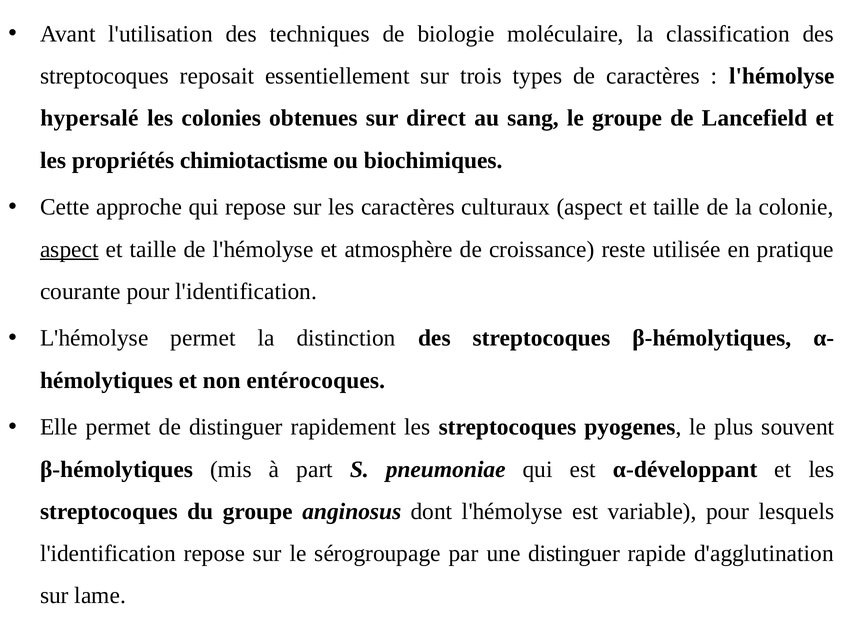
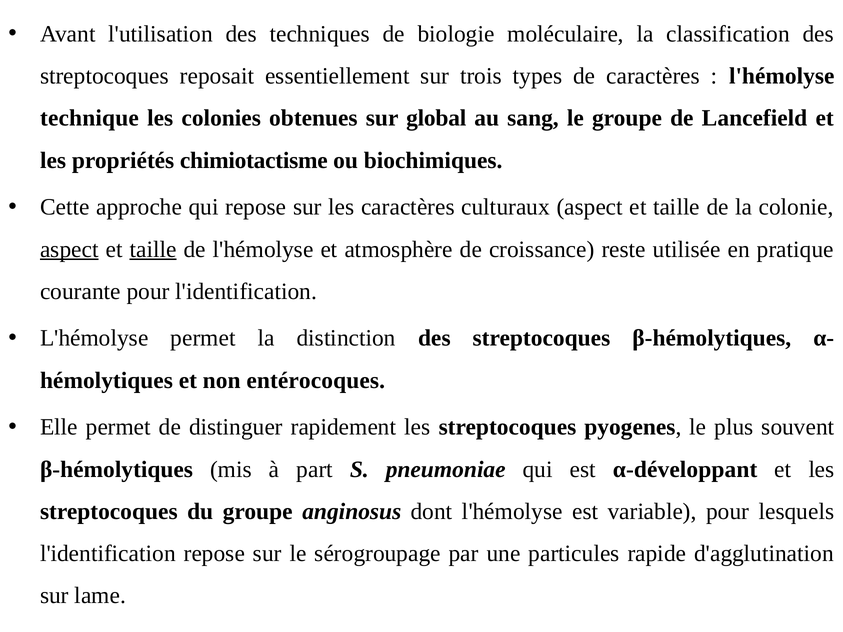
hypersalé: hypersalé -> technique (89, 118)
direct: direct -> global (436, 118)
taille underline: none -> present (153, 249)
une distinguer: distinguer -> particules (574, 554)
